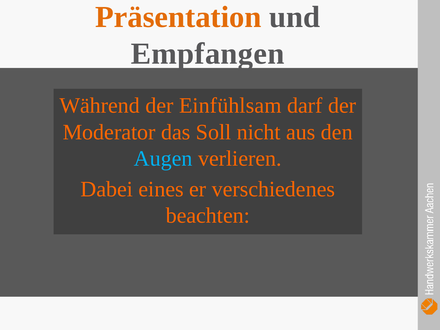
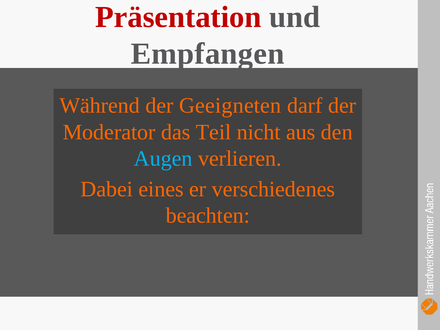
Präsentation colour: orange -> red (178, 17)
Einfühlsam: Einfühlsam -> Geeigneten (230, 106)
Soll: Soll -> Teil (214, 132)
